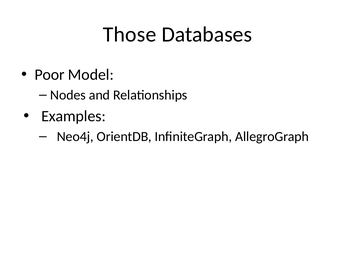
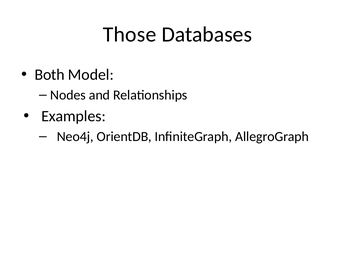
Poor: Poor -> Both (50, 74)
